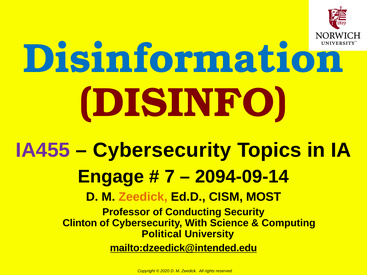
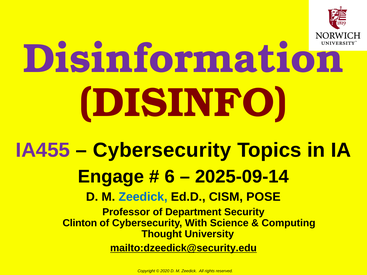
Disinformation colour: blue -> purple (183, 59)
7: 7 -> 6 (170, 177)
2094-09-14: 2094-09-14 -> 2025-09-14 (242, 177)
Zeedick colour: orange -> blue (143, 197)
MOST: MOST -> POSE (263, 197)
Conducting: Conducting -> Department (193, 212)
Political: Political -> Thought (162, 234)
mailto:dzeedick@intended.edu: mailto:dzeedick@intended.edu -> mailto:dzeedick@security.edu (183, 248)
